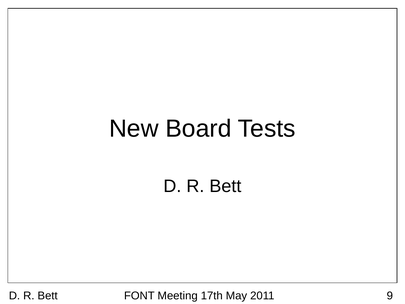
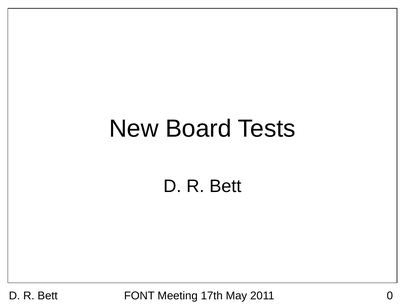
9: 9 -> 0 (390, 295)
